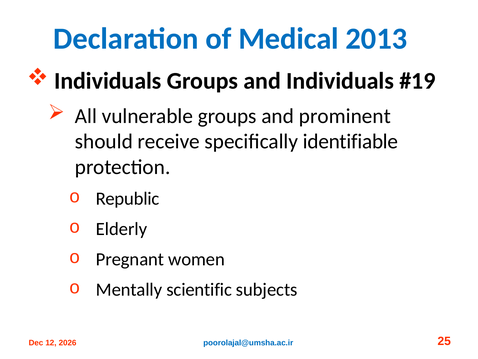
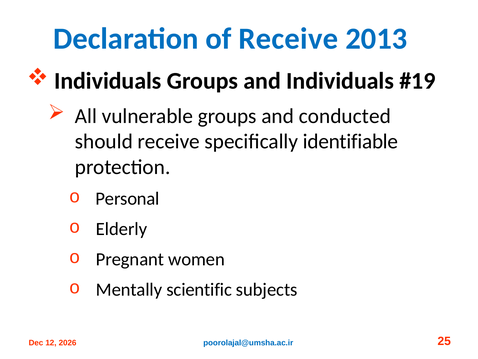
of Medical: Medical -> Receive (288, 39)
prominent: prominent -> conducted (345, 116)
Republic: Republic -> Personal (128, 199)
